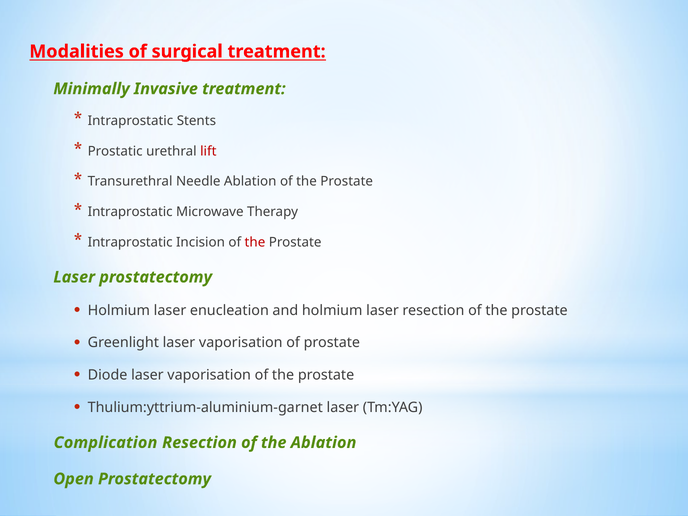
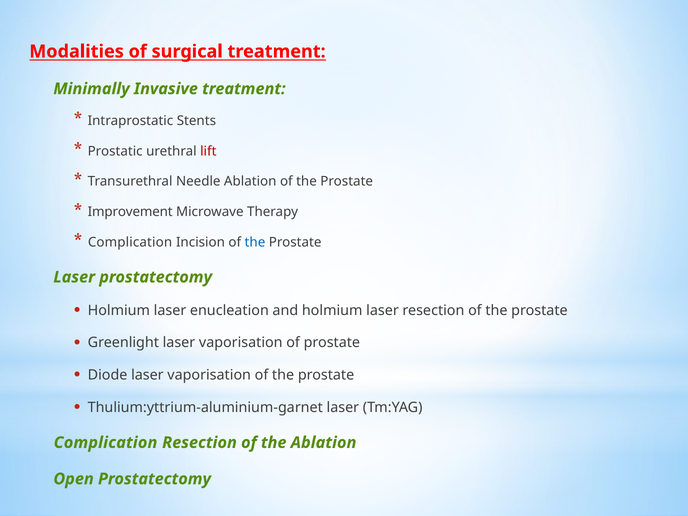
Intraprostatic: Intraprostatic -> Improvement (130, 212)
Intraprostatic: Intraprostatic -> Complication (130, 242)
the colour: red -> blue (255, 242)
